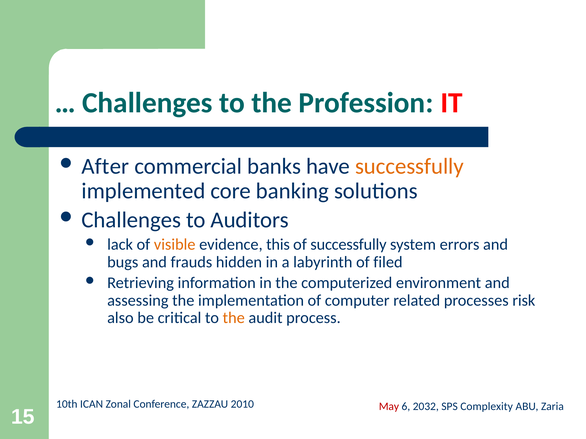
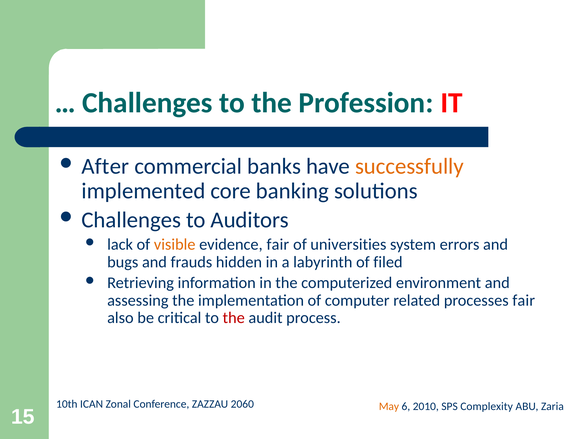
evidence this: this -> fair (278, 245)
of successfully: successfully -> universities (348, 245)
processes risk: risk -> fair (524, 301)
the colour: orange -> red (234, 318)
2010: 2010 -> 2060 (242, 405)
May colour: red -> orange (389, 407)
2032: 2032 -> 2010 (426, 407)
